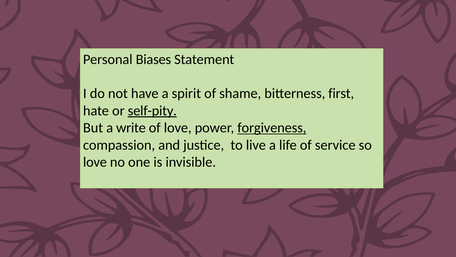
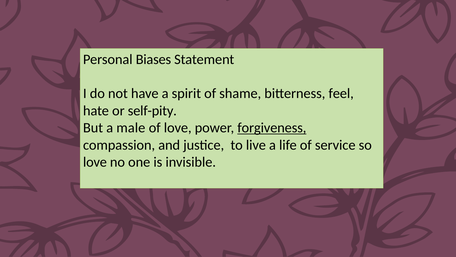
first: first -> feel (341, 93)
self-pity underline: present -> none (152, 111)
write: write -> male (131, 128)
